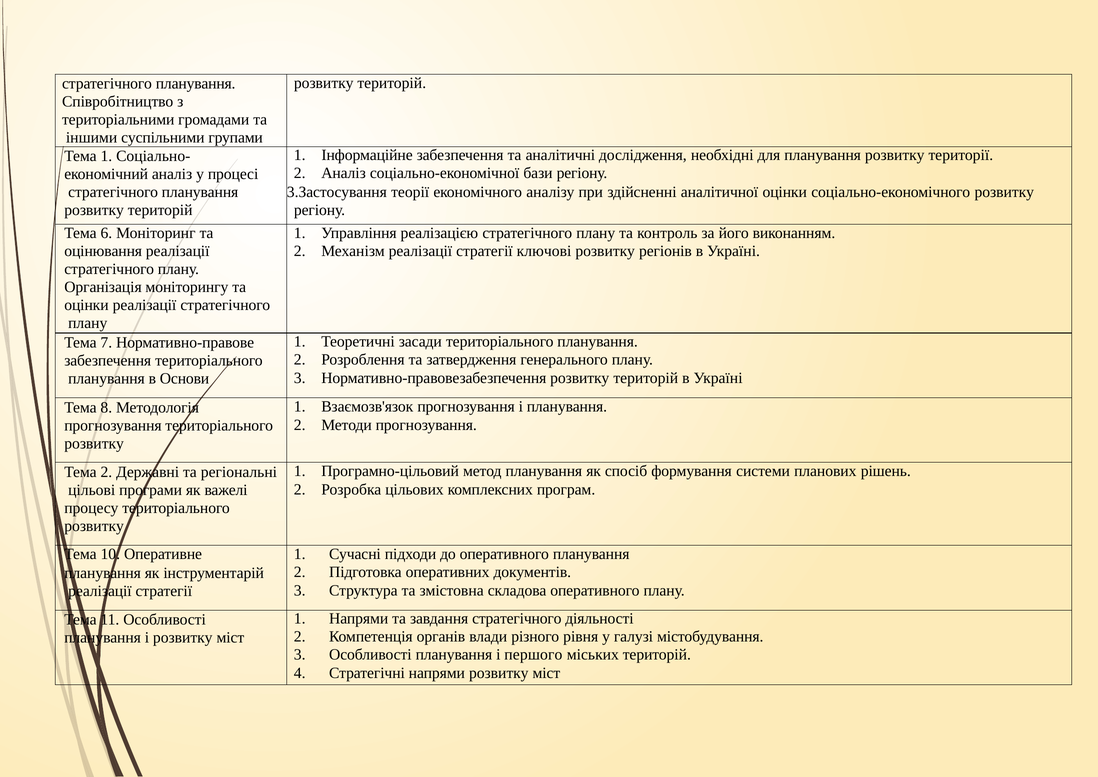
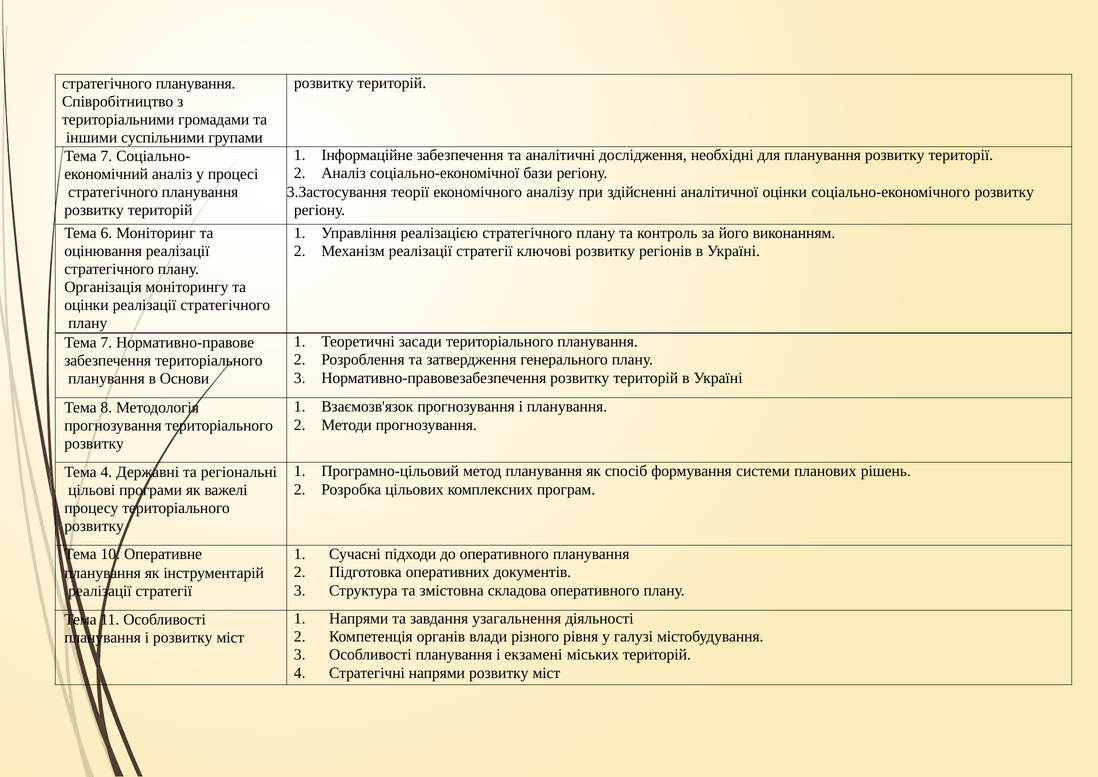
1: 1 -> 7 (106, 156)
Тема 2: 2 -> 4 (106, 472)
завдання стратегічного: стратегічного -> узагальнення (517, 618)
першого: першого -> екзамені (533, 654)
